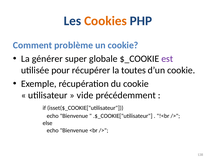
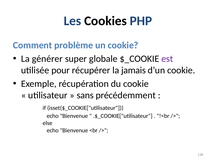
Cookies colour: orange -> black (105, 21)
toutes: toutes -> jamais (134, 70)
vide: vide -> sans (85, 95)
